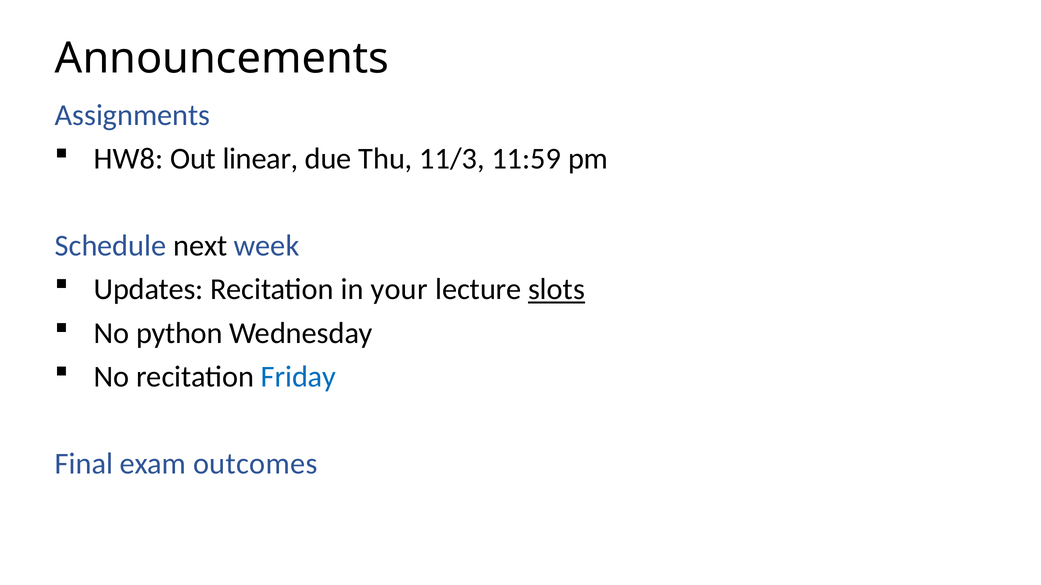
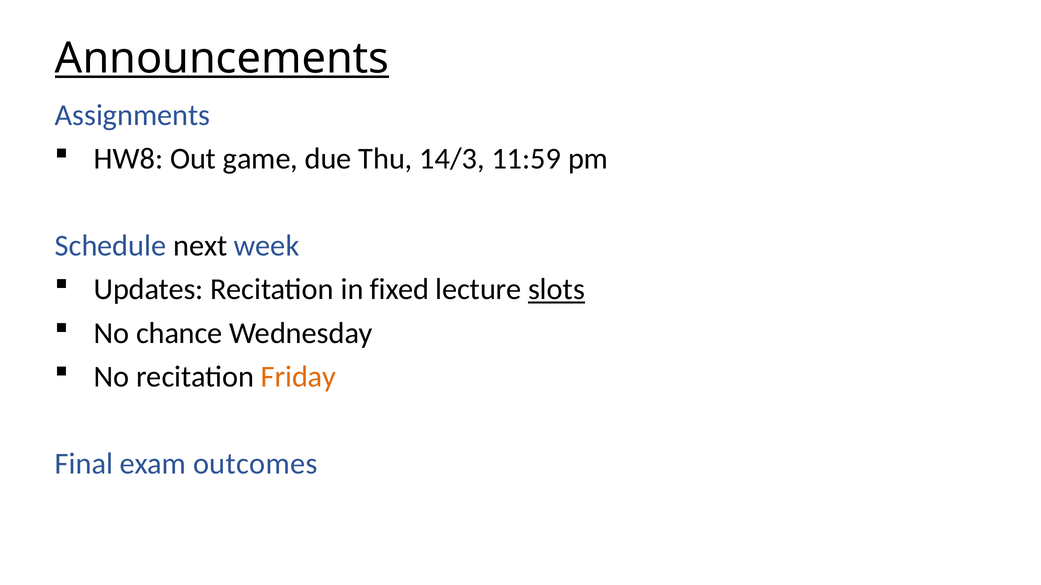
Announcements underline: none -> present (222, 58)
linear: linear -> game (260, 159)
11/3: 11/3 -> 14/3 (452, 159)
your: your -> fixed (400, 290)
python: python -> chance (179, 333)
Friday colour: blue -> orange (298, 377)
